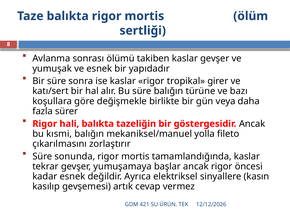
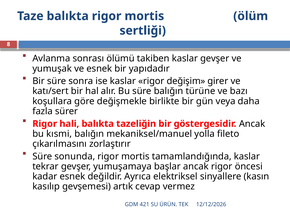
tropikal: tropikal -> değişim (186, 81)
